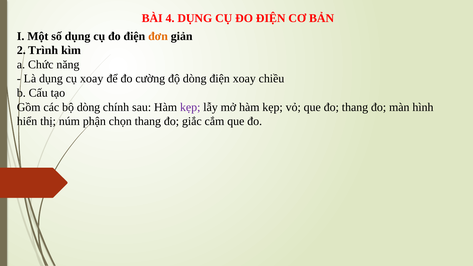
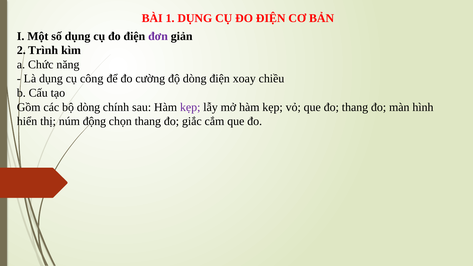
4: 4 -> 1 (170, 18)
đơn colour: orange -> purple (158, 36)
cụ xoay: xoay -> công (92, 79)
phận: phận -> động (94, 121)
